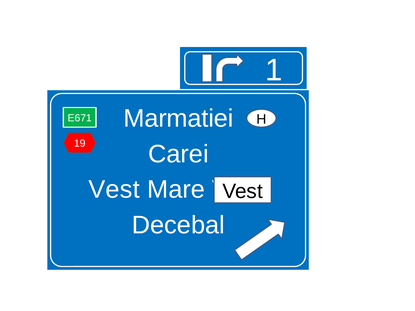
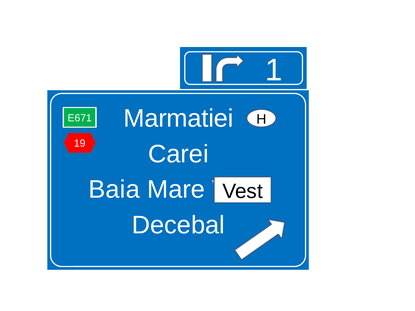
Vest: Vest -> Baia (114, 190)
